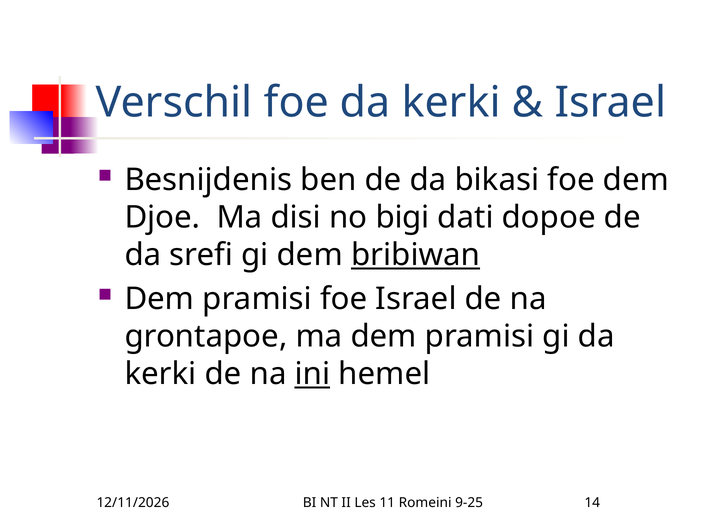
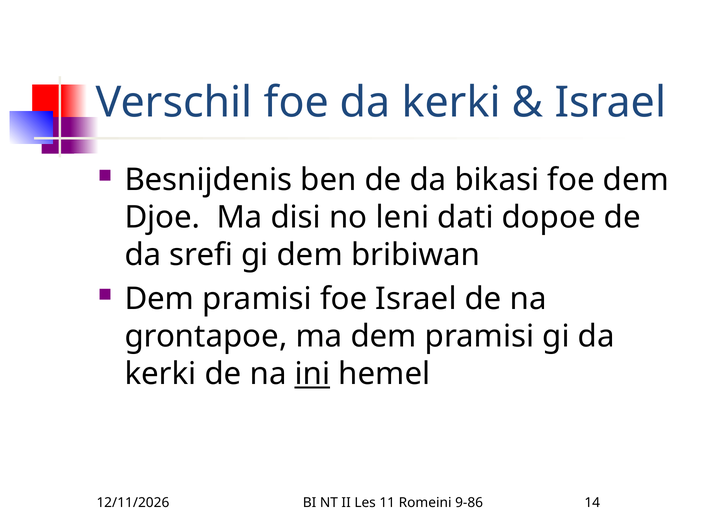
bigi: bigi -> leni (402, 217)
bribiwan underline: present -> none (416, 255)
9-25: 9-25 -> 9-86 (469, 503)
